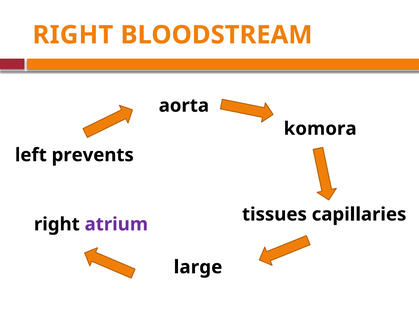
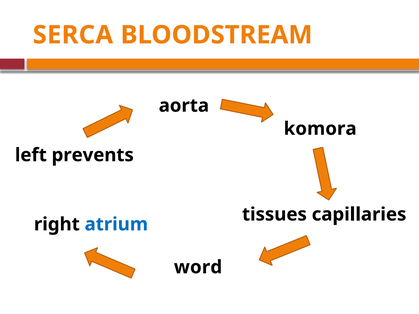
RIGHT: RIGHT -> SERCA (73, 35)
atrium colour: purple -> blue (116, 224)
large: large -> word (198, 267)
